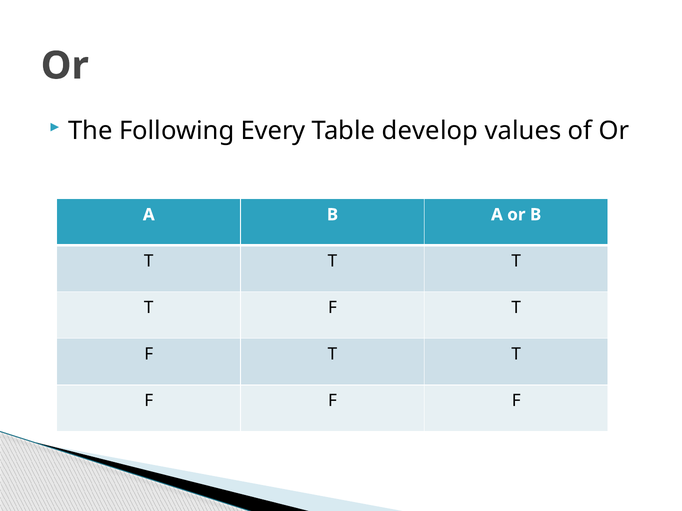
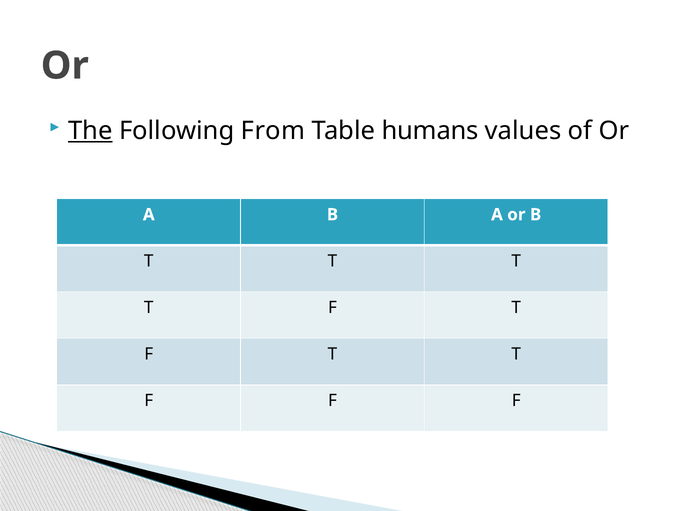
The underline: none -> present (90, 131)
Every: Every -> From (273, 131)
develop: develop -> humans (430, 131)
